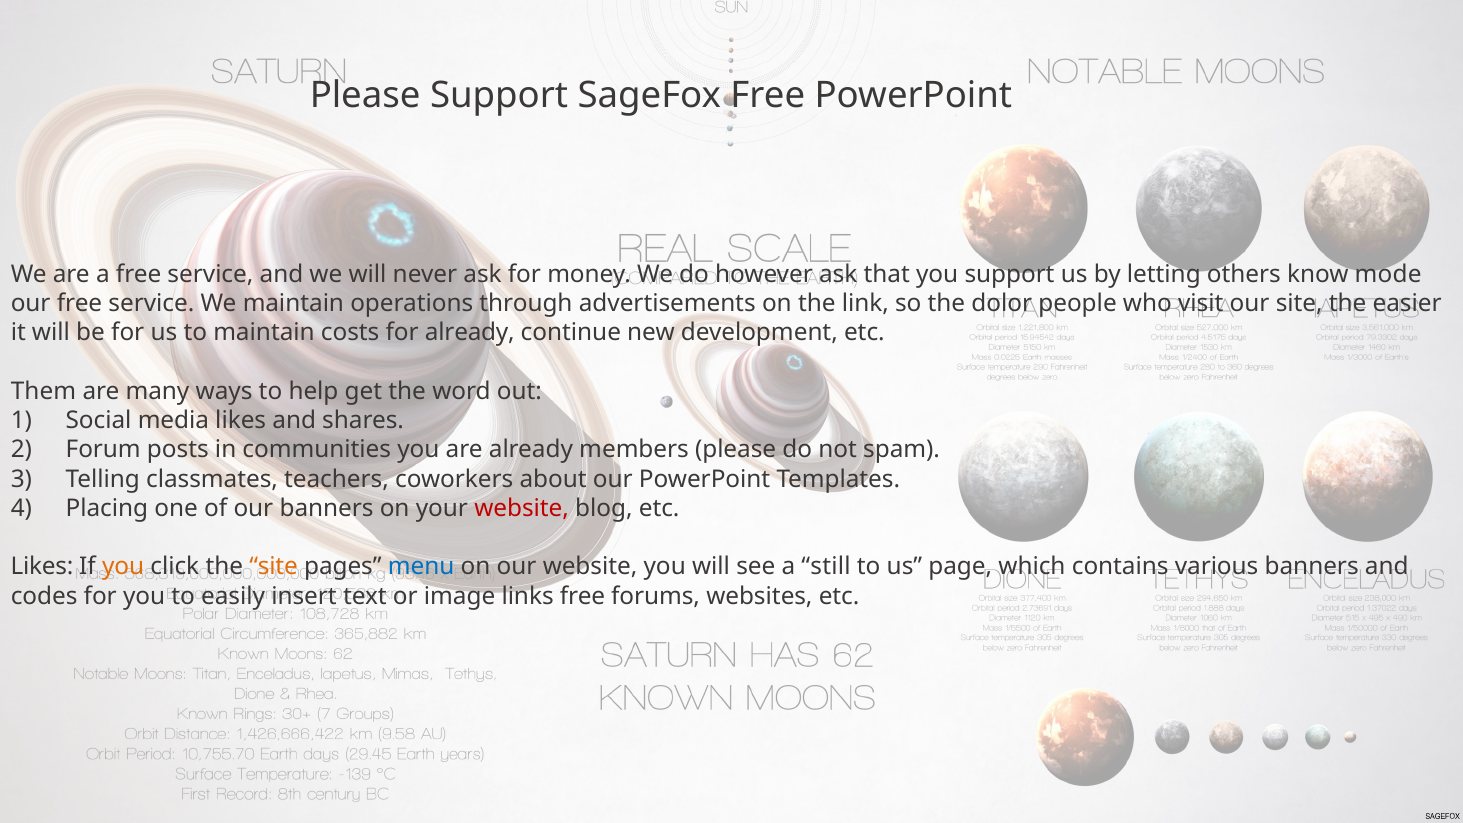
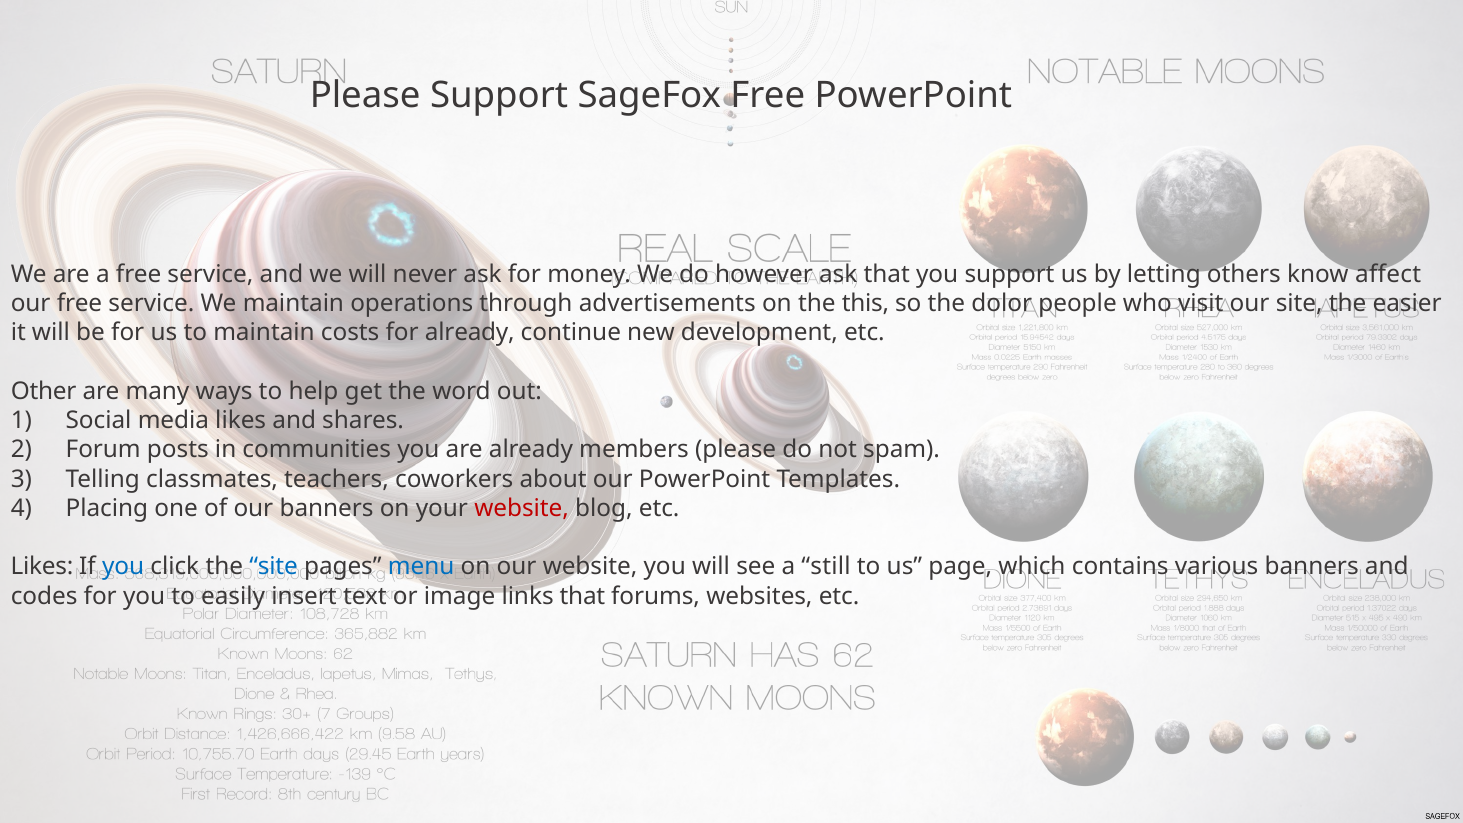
mode: mode -> affect (1388, 274)
link: link -> this (865, 303)
Them: Them -> Other (44, 391)
you colour: orange -> blue (123, 567)
site colour: orange -> blue (274, 567)
links free: free -> that (582, 596)
